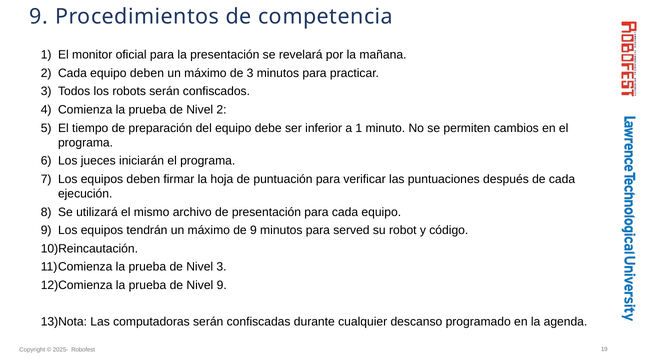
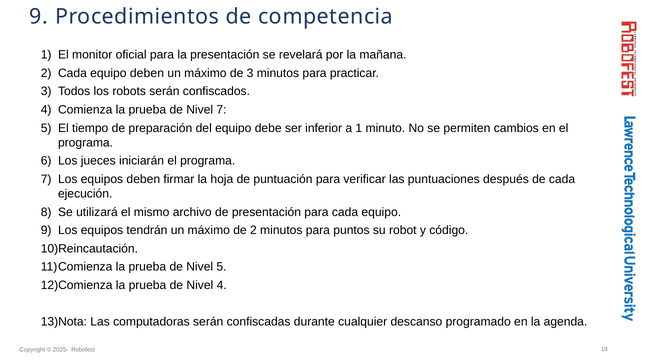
Nivel 2: 2 -> 7 (222, 110)
de 9: 9 -> 2 (253, 230)
served: served -> puntos (351, 230)
Nivel 3: 3 -> 5 (222, 267)
Nivel 9: 9 -> 4 (222, 285)
